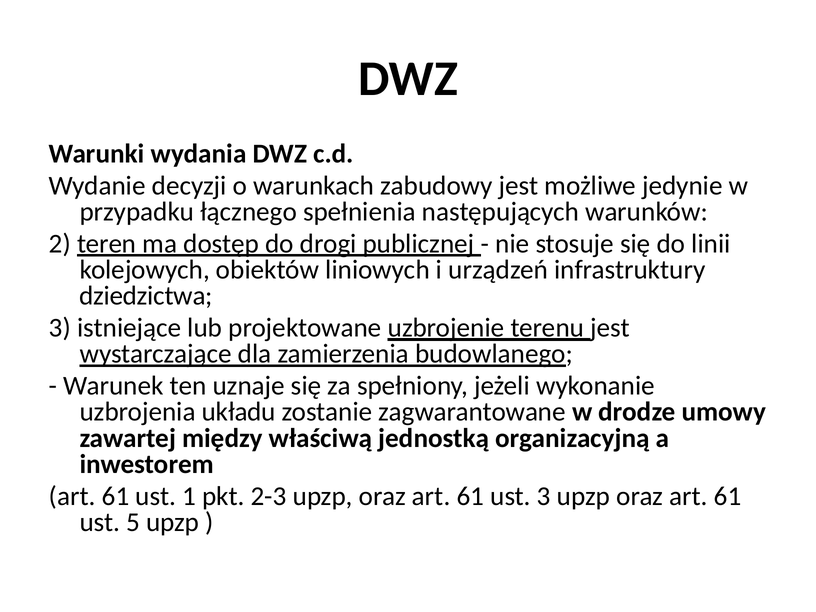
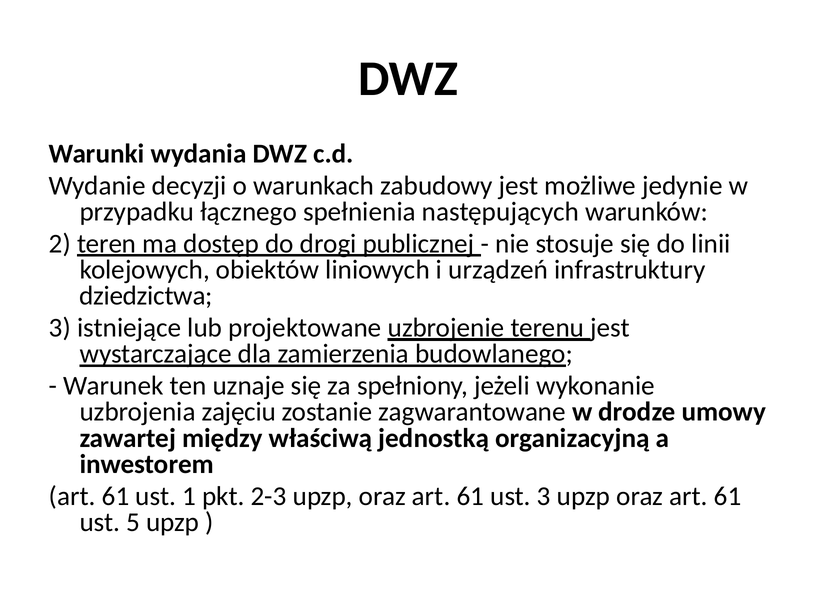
układu: układu -> zajęciu (239, 412)
